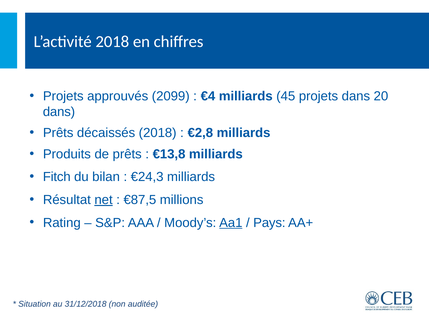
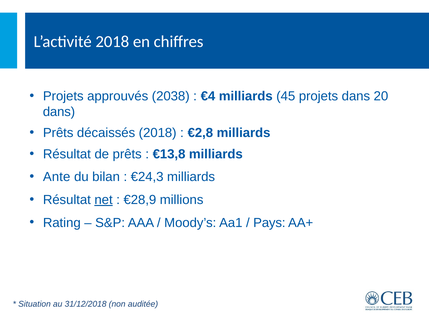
2099: 2099 -> 2038 (171, 96)
Produits: Produits -> Résultat (67, 154)
Fitch: Fitch -> Ante (57, 177)
€87,5: €87,5 -> €28,9 (140, 200)
Aa1 underline: present -> none (231, 223)
